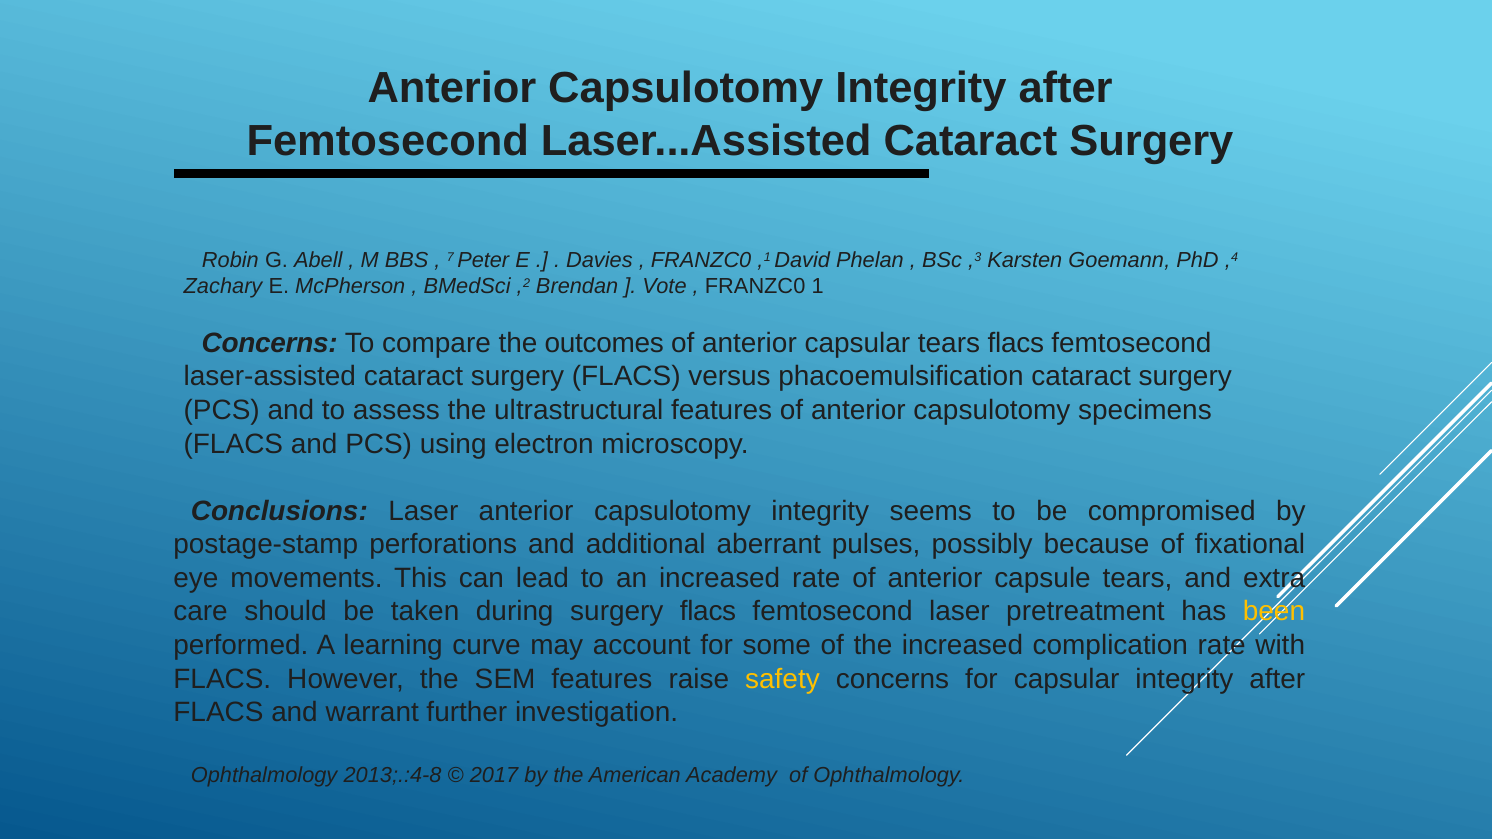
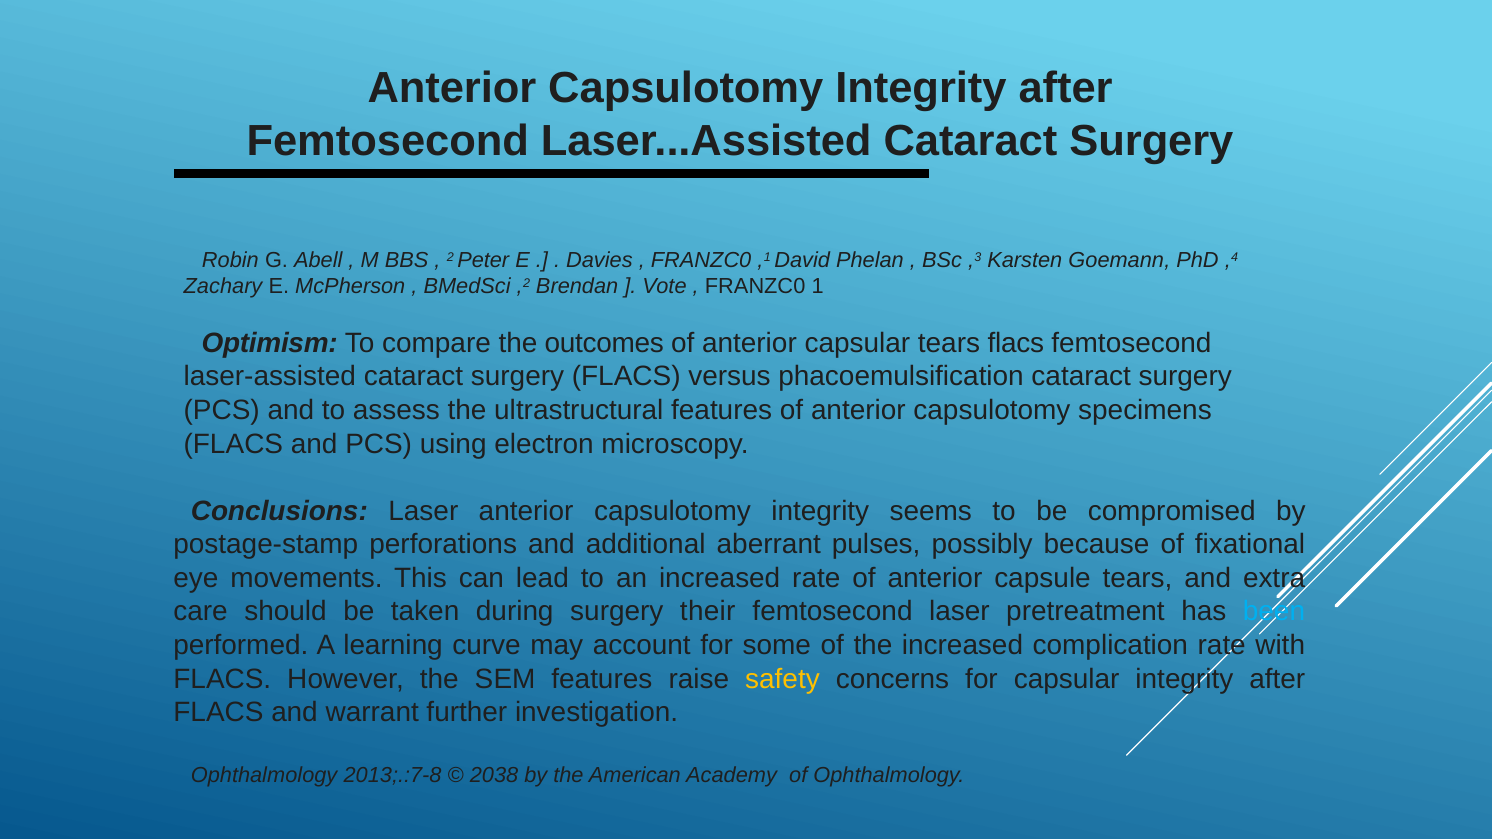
7: 7 -> 2 (450, 257)
Concerns: Concerns -> Optimism (270, 343)
during surgery flacs: flacs -> their (708, 612)
been colour: yellow -> light blue (1274, 612)
2013;.:4-8: 2013;.:4-8 -> 2013;.:7-8 (393, 776)
2017: 2017 -> 2038 (494, 776)
